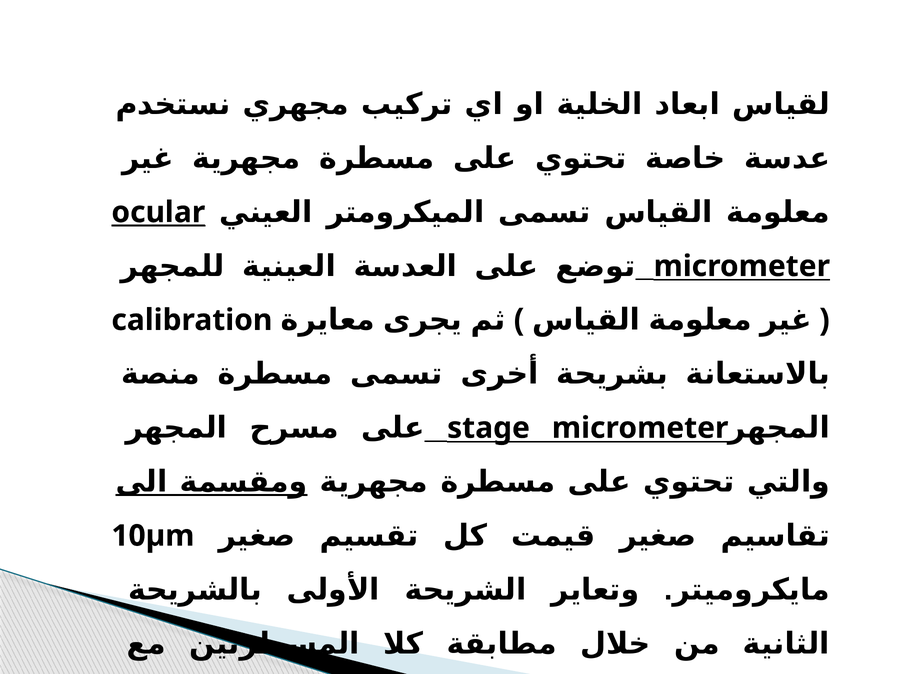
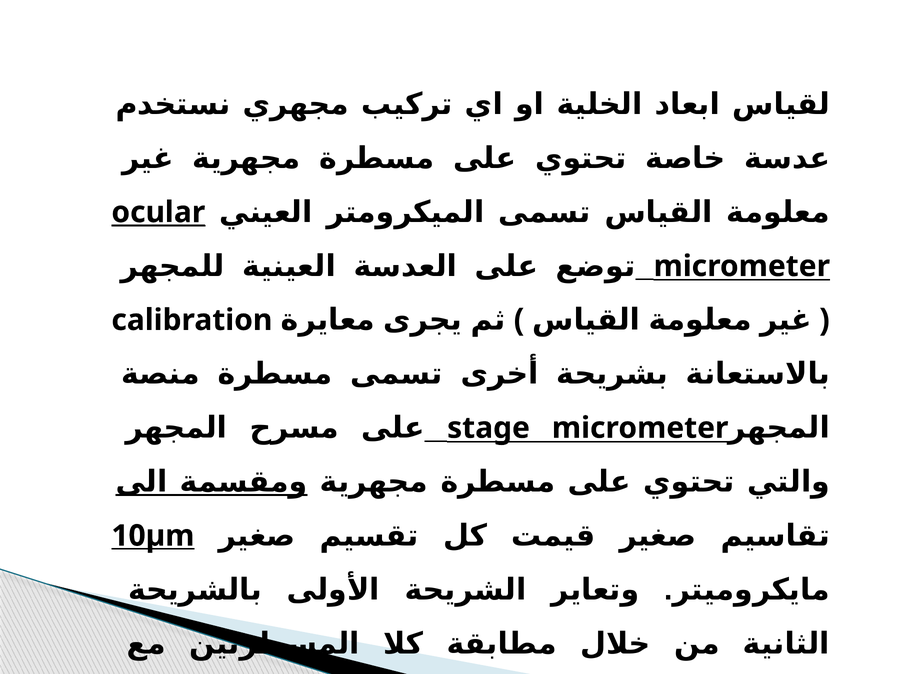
10µm underline: none -> present (153, 536)
